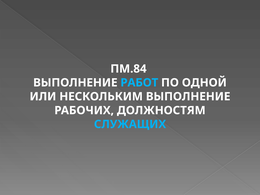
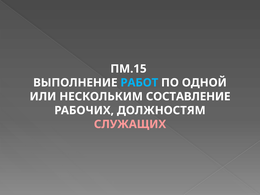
ПМ.84: ПМ.84 -> ПМ.15 (128, 69)
НЕСКОЛЬКИМ ВЫПОЛНЕНИЕ: ВЫПОЛНЕНИЕ -> СОСТАВЛЕНИЕ (188, 97)
СЛУЖАЩИХ colour: light blue -> pink (130, 124)
